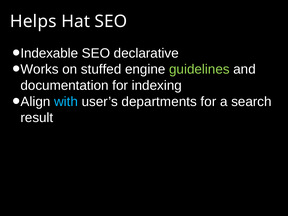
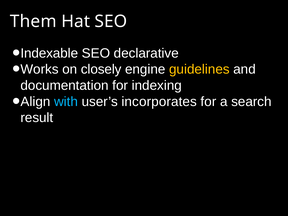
Helps: Helps -> Them (33, 21)
stuffed: stuffed -> closely (101, 69)
guidelines colour: light green -> yellow (199, 69)
departments: departments -> incorporates (159, 102)
